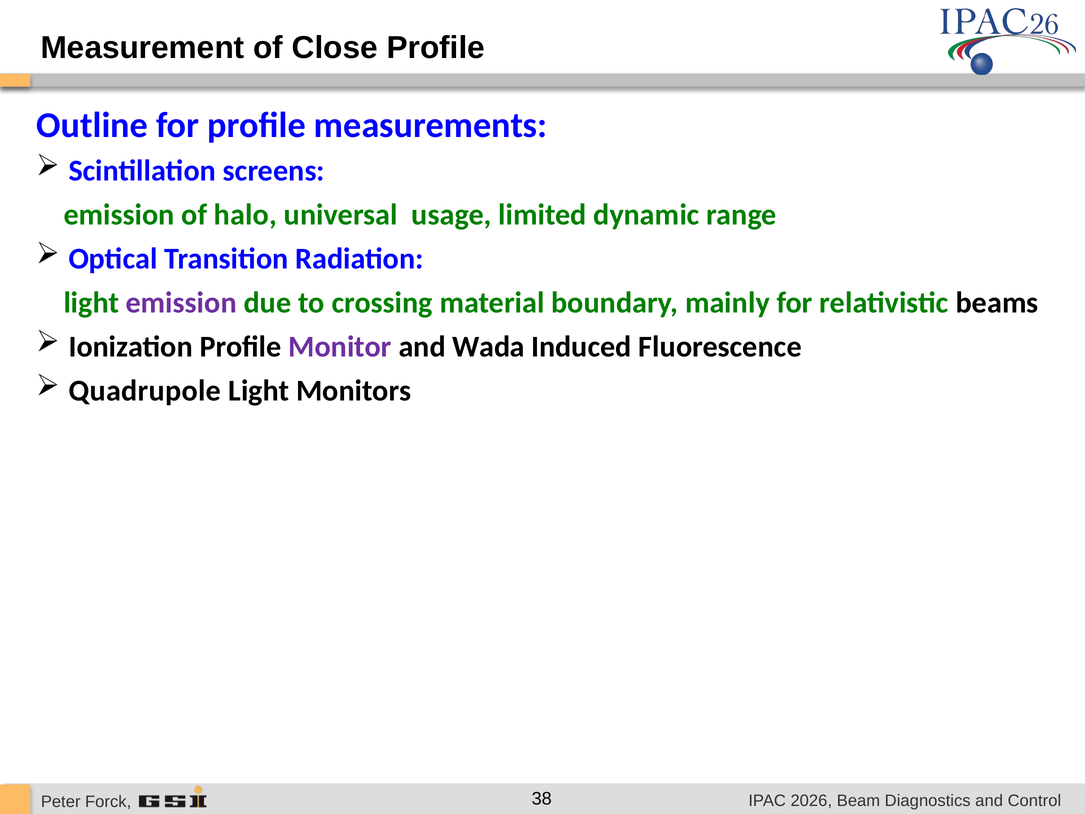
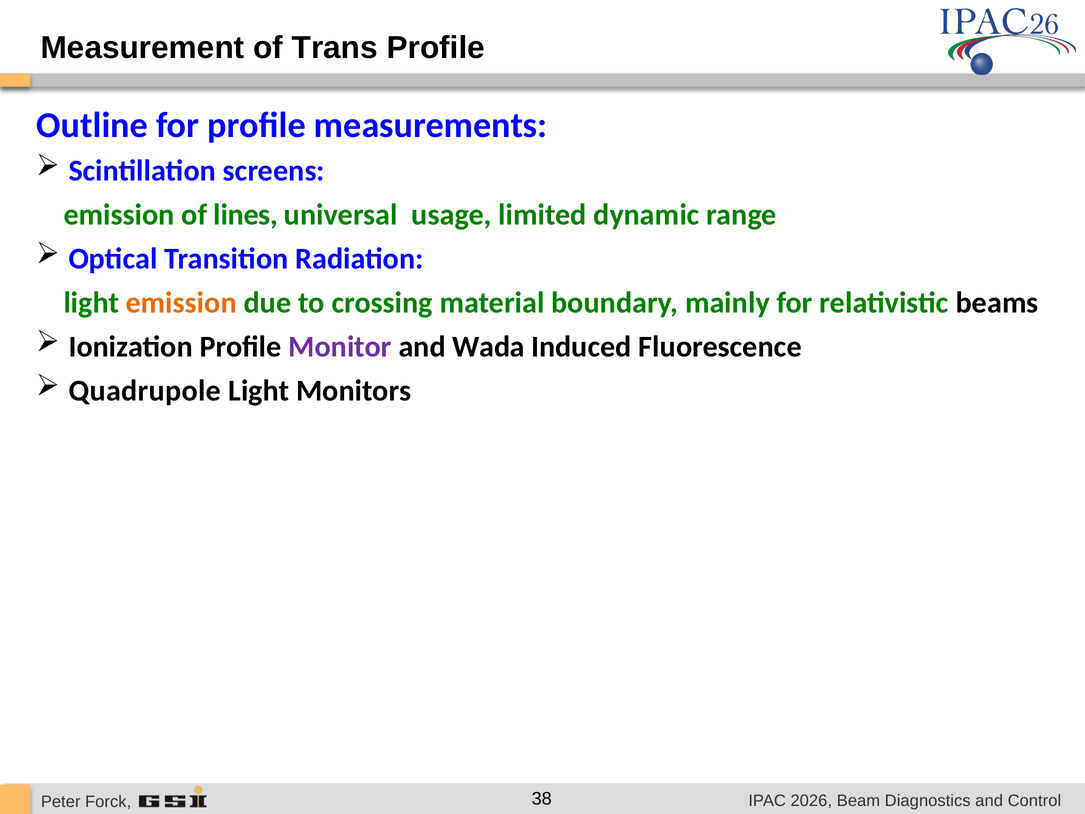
Close: Close -> Trans (335, 48)
halo: halo -> lines (246, 215)
emission colour: purple -> orange (181, 303)
